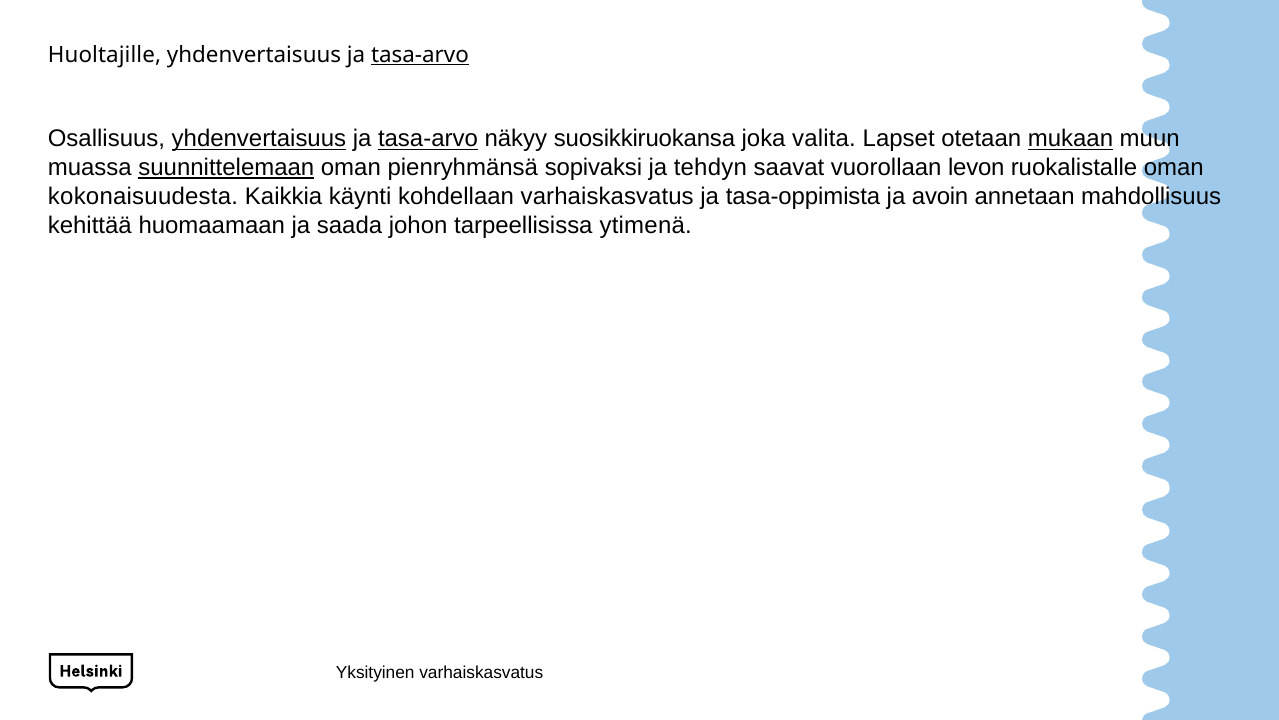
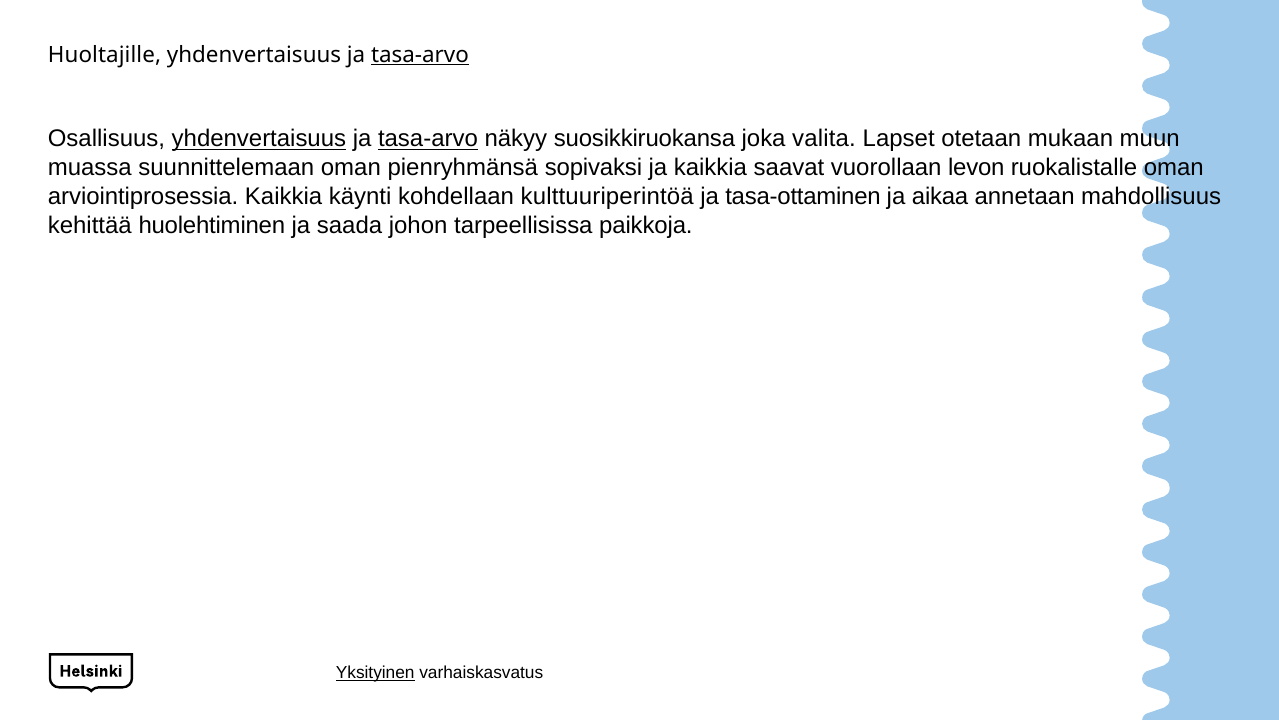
mukaan underline: present -> none (1070, 139)
suunnittelemaan underline: present -> none (226, 168)
ja tehdyn: tehdyn -> kaikkia (710, 168)
kokonaisuudesta: kokonaisuudesta -> arviointiprosessia (143, 197)
kohdellaan varhaiskasvatus: varhaiskasvatus -> kulttuuriperintöä (607, 197)
tasa-oppimista: tasa-oppimista -> tasa-ottaminen (803, 197)
avoin: avoin -> aikaa (940, 197)
huomaamaan: huomaamaan -> huolehtiminen (212, 225)
ytimenä: ytimenä -> paikkoja (646, 225)
Yksityinen underline: none -> present (375, 672)
